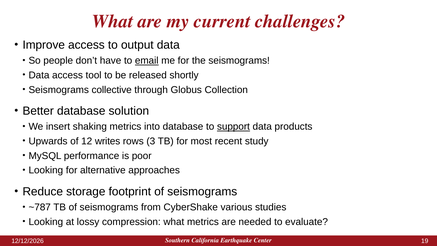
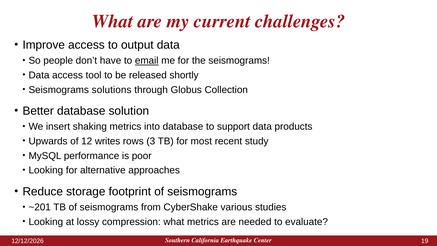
collective: collective -> solutions (112, 90)
support underline: present -> none (233, 127)
~787: ~787 -> ~201 (40, 207)
